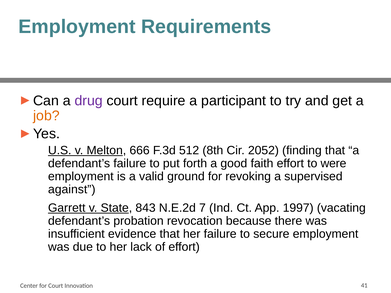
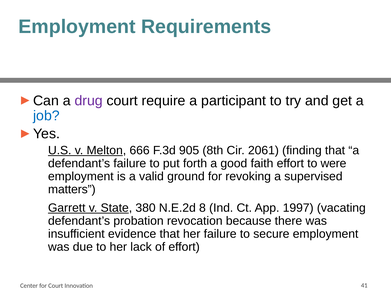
job colour: orange -> blue (46, 116)
512: 512 -> 905 (189, 150)
2052: 2052 -> 2061 (263, 150)
against: against -> matters (72, 190)
843: 843 -> 380 (146, 208)
7: 7 -> 8 (202, 208)
